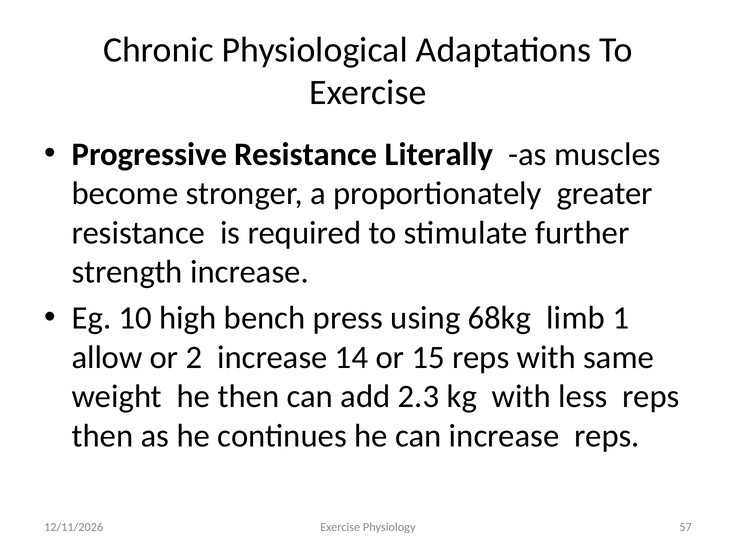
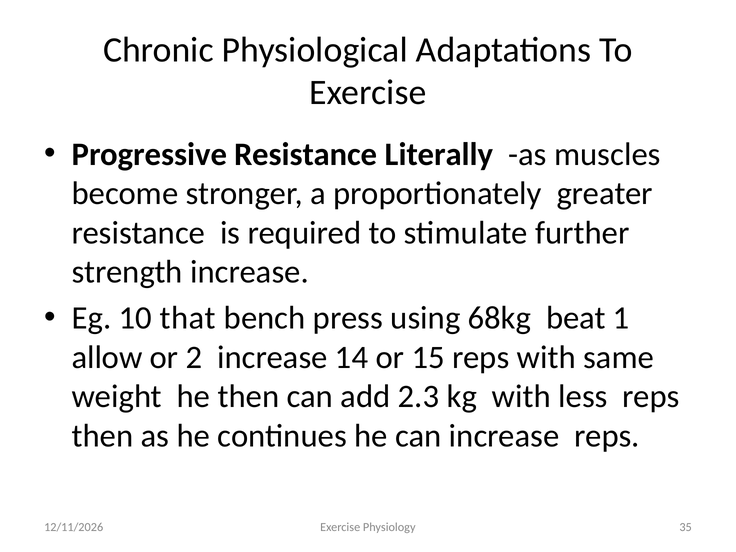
high: high -> that (188, 318)
limb: limb -> beat (576, 318)
57: 57 -> 35 (686, 527)
